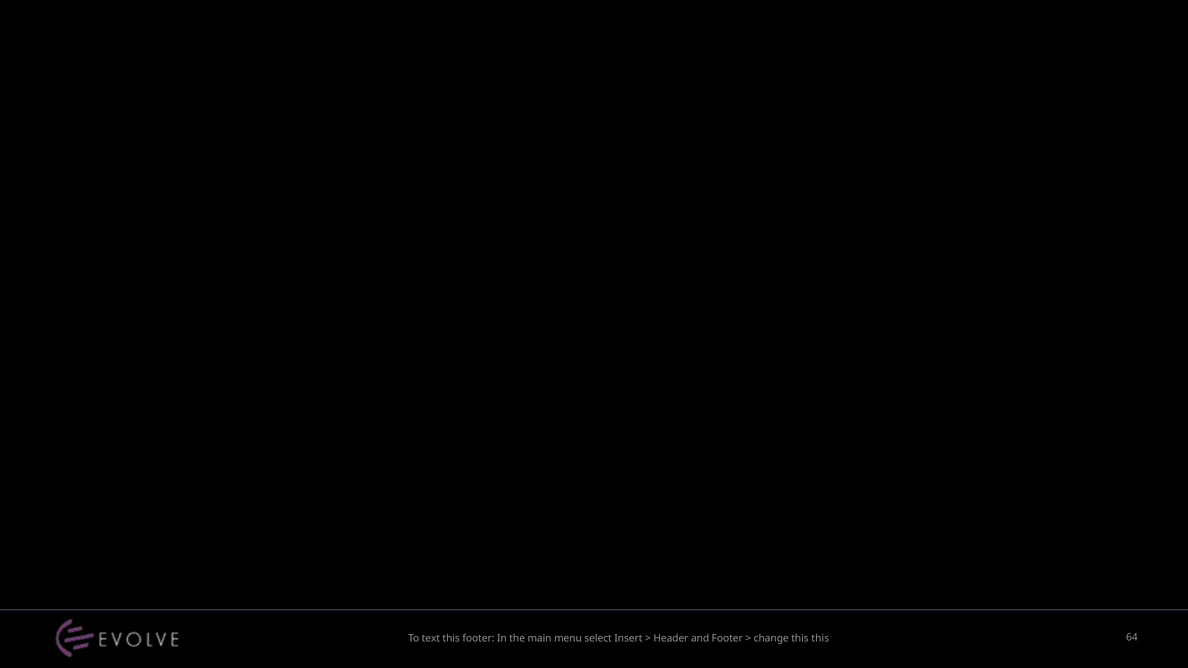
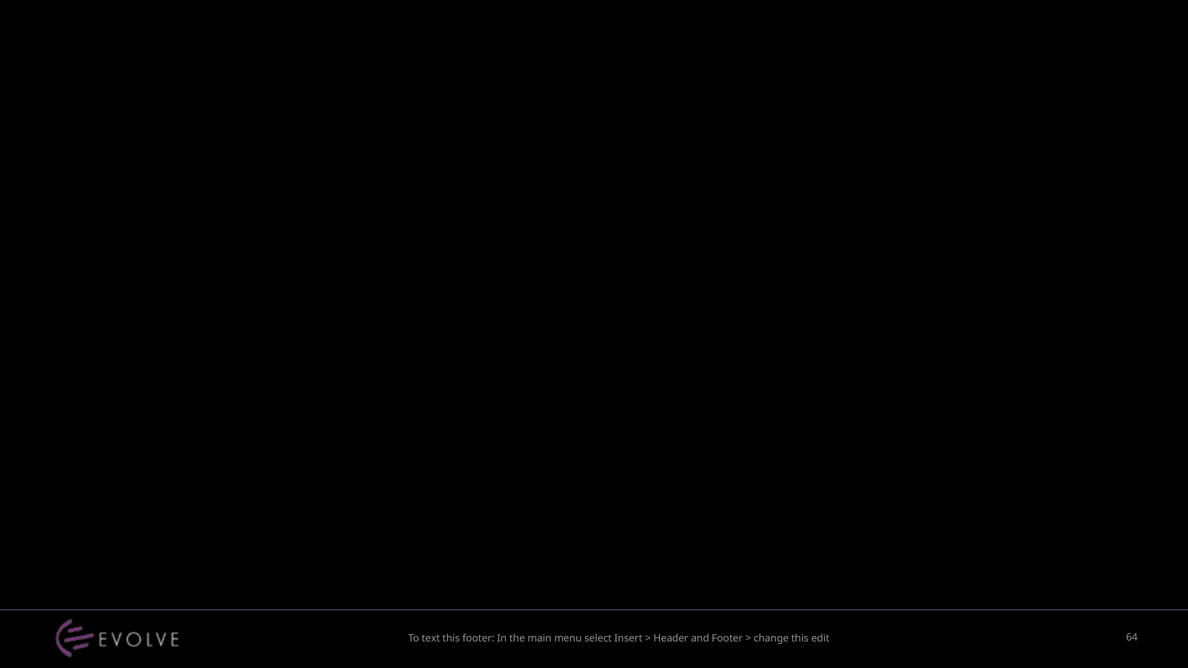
this this: this -> edit (820, 638)
